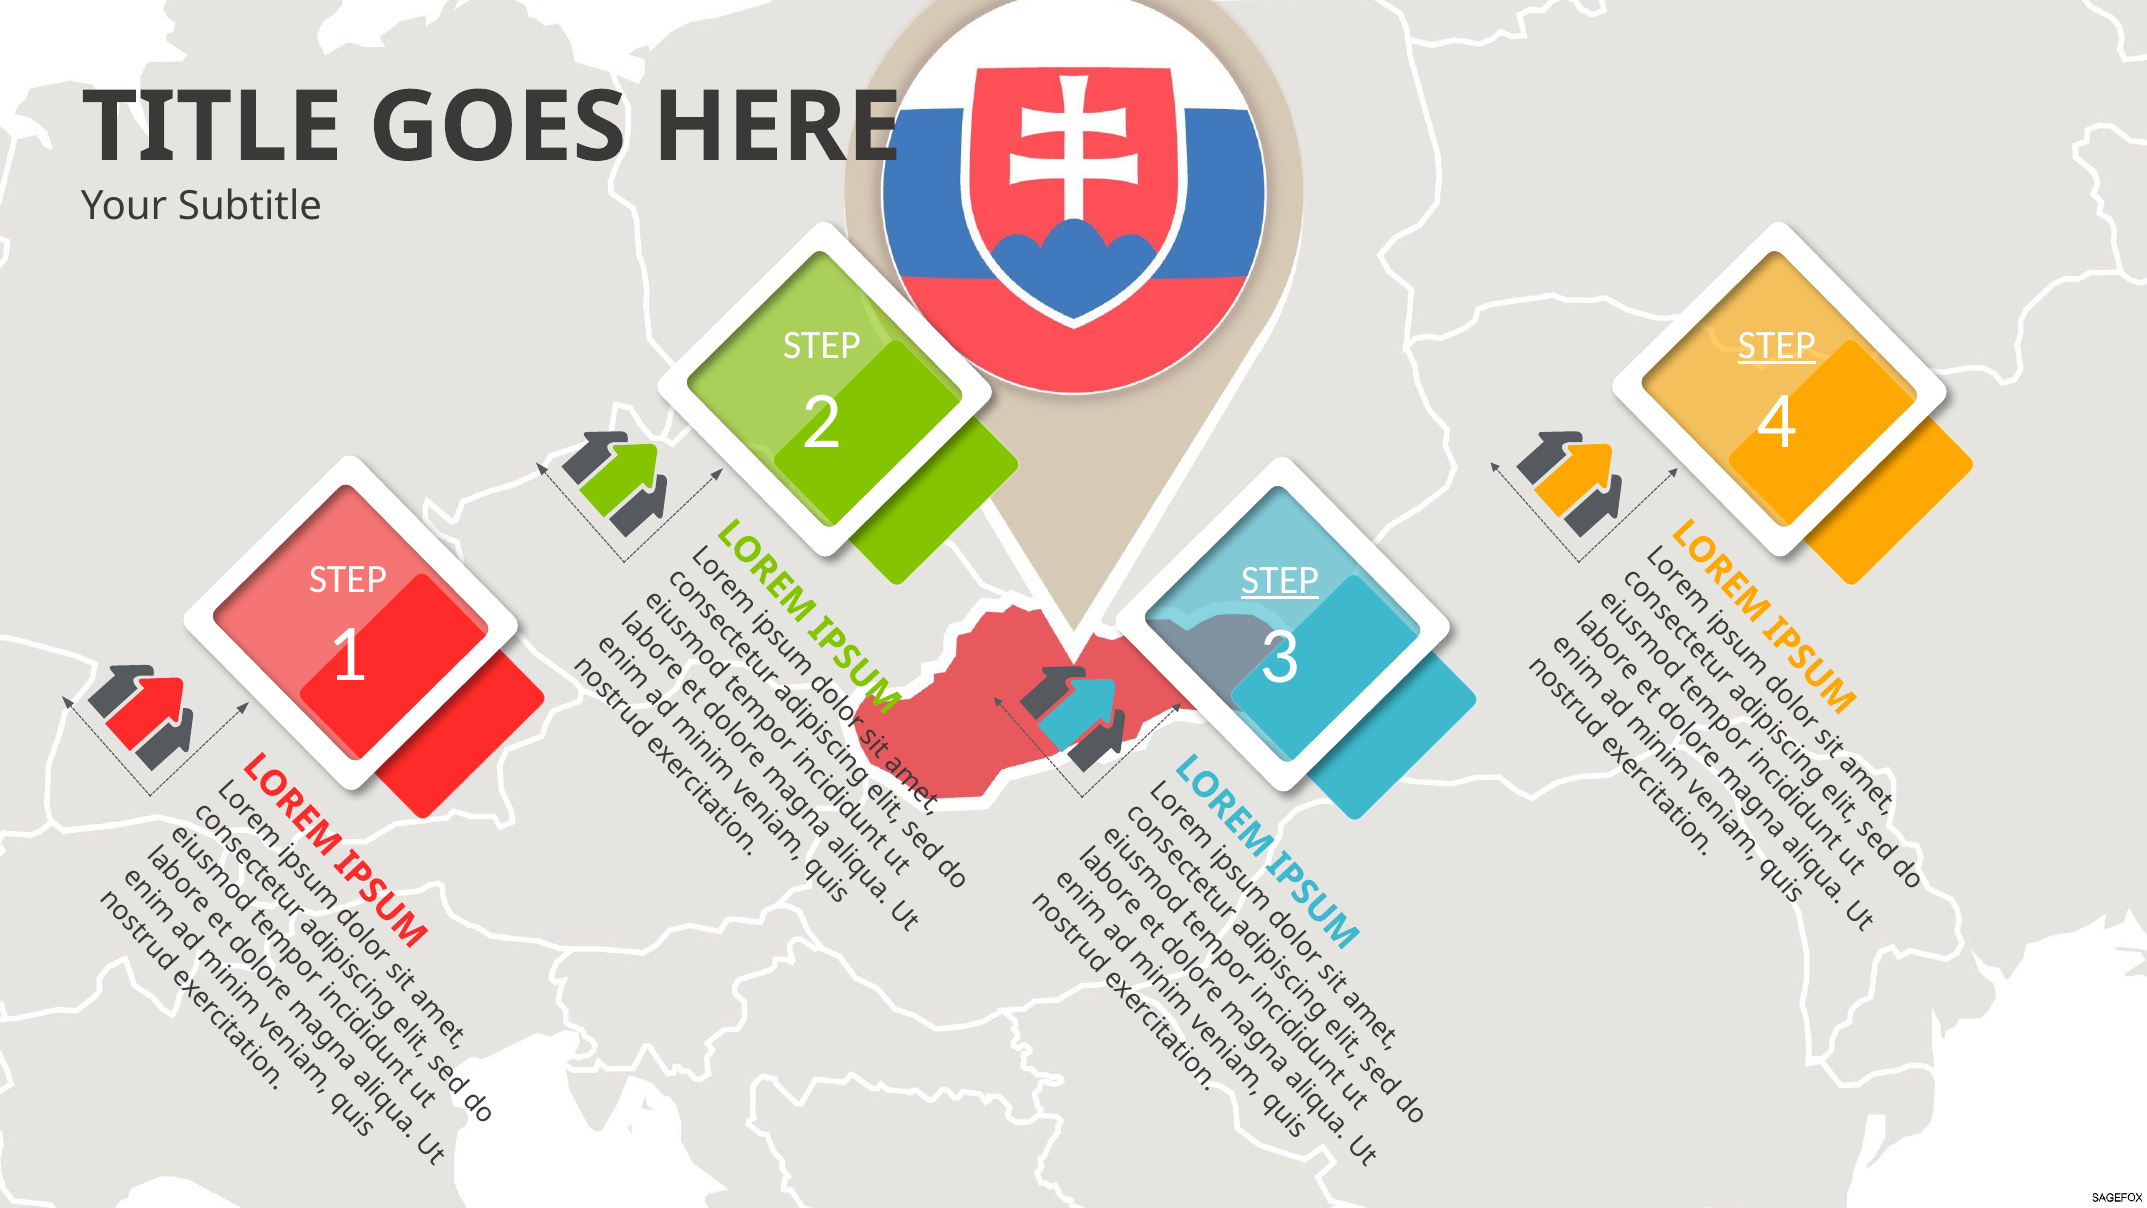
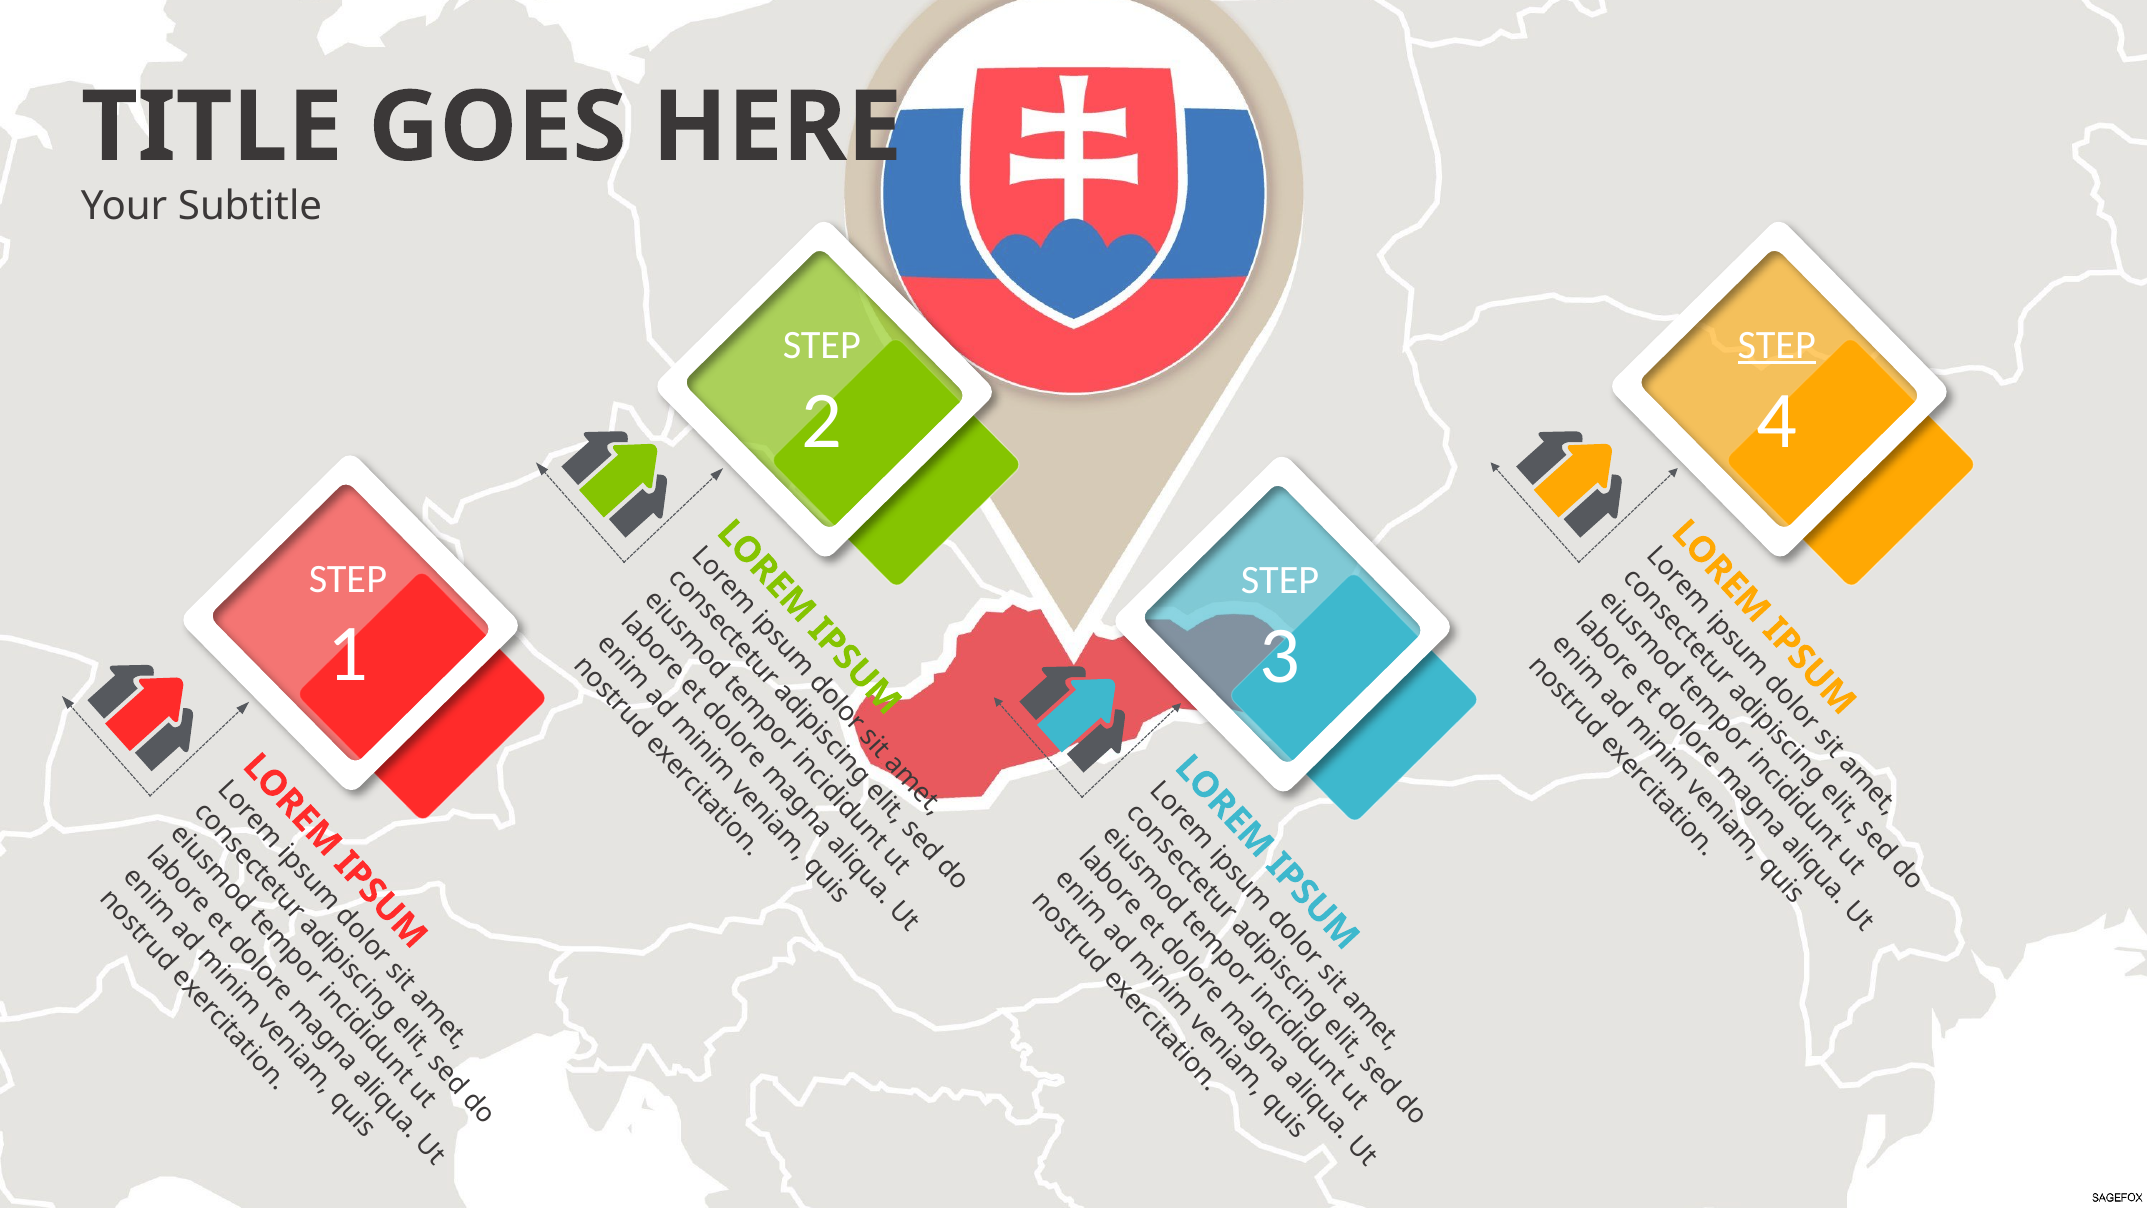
STEP underline: present -> none (1280, 580)
